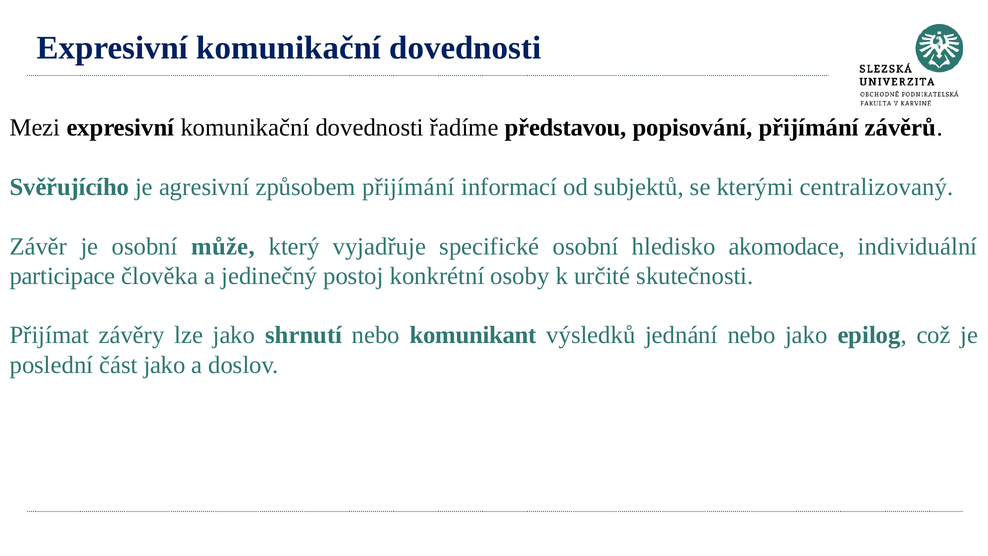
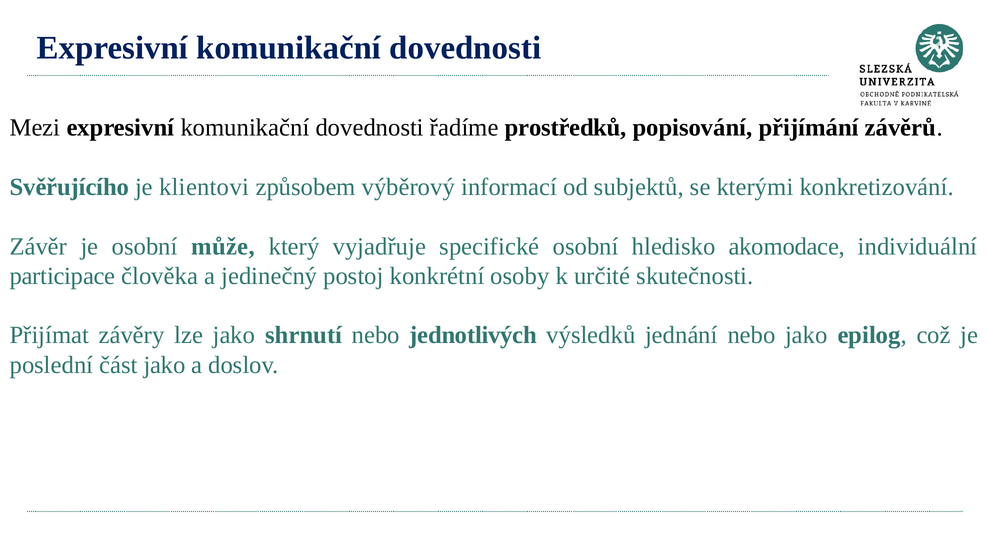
představou: představou -> prostředků (566, 128)
agresivní: agresivní -> klientovi (204, 187)
způsobem přijímání: přijímání -> výběrový (408, 187)
centralizovaný: centralizovaný -> konkretizování (877, 187)
komunikant: komunikant -> jednotlivých (473, 335)
